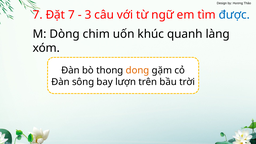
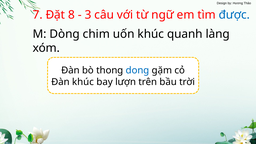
Đặt 7: 7 -> 8 (71, 15)
dong colour: orange -> blue (138, 70)
Đàn sông: sông -> khúc (83, 82)
